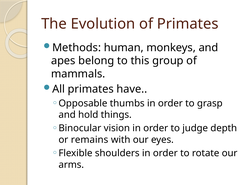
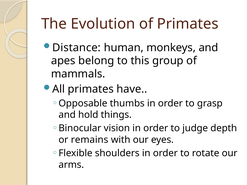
Methods: Methods -> Distance (77, 48)
